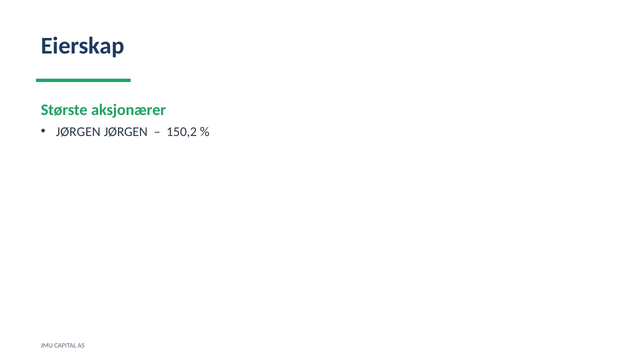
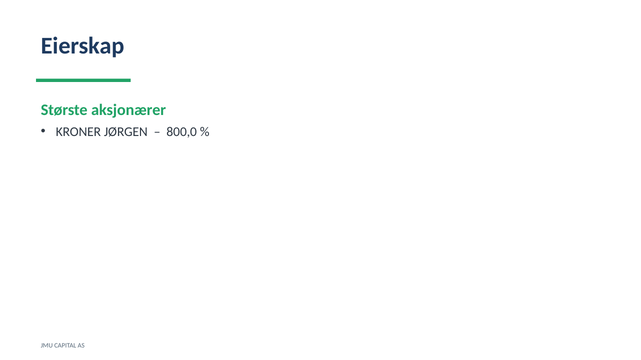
JØRGEN: JØRGEN -> KRONER (78, 132)
150,2: 150,2 -> 800,0 (182, 132)
